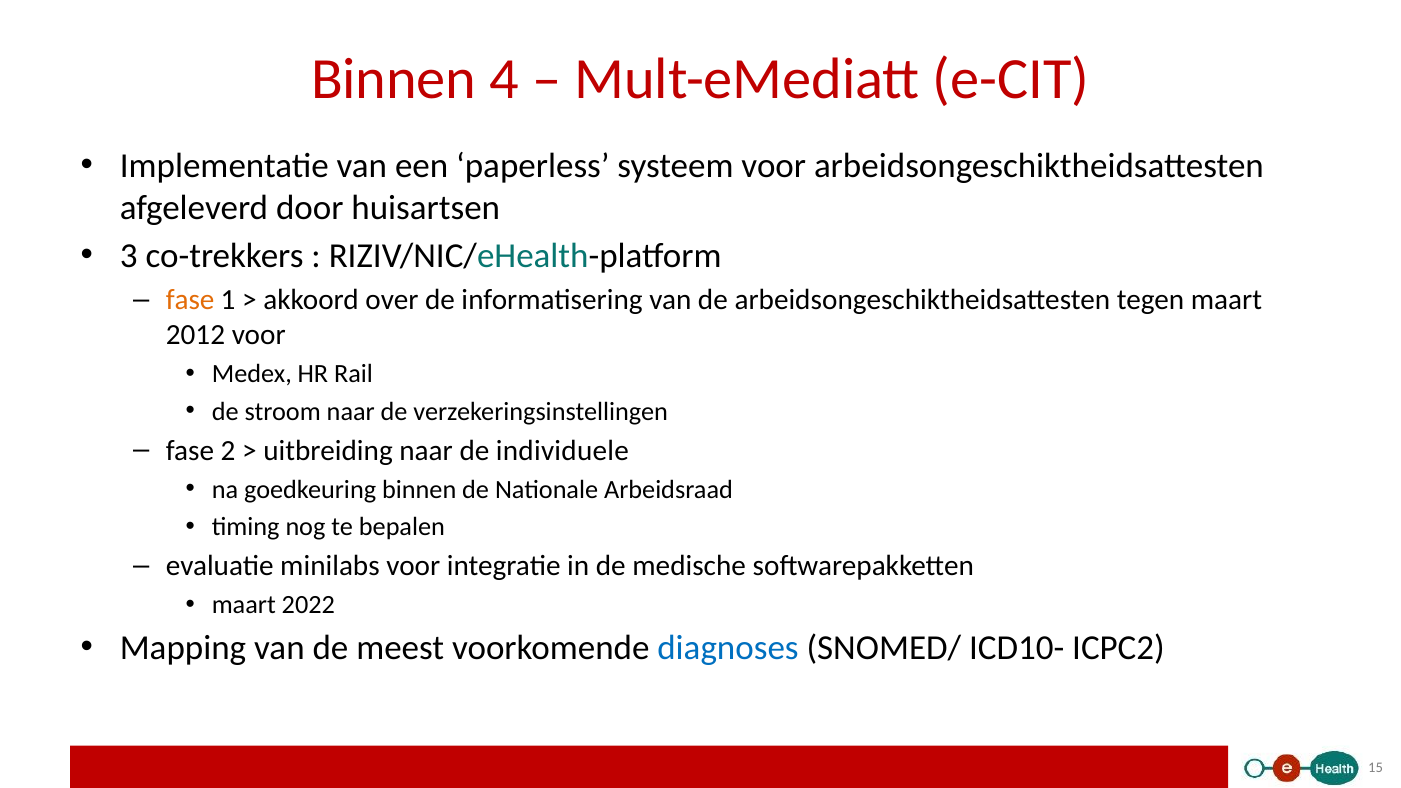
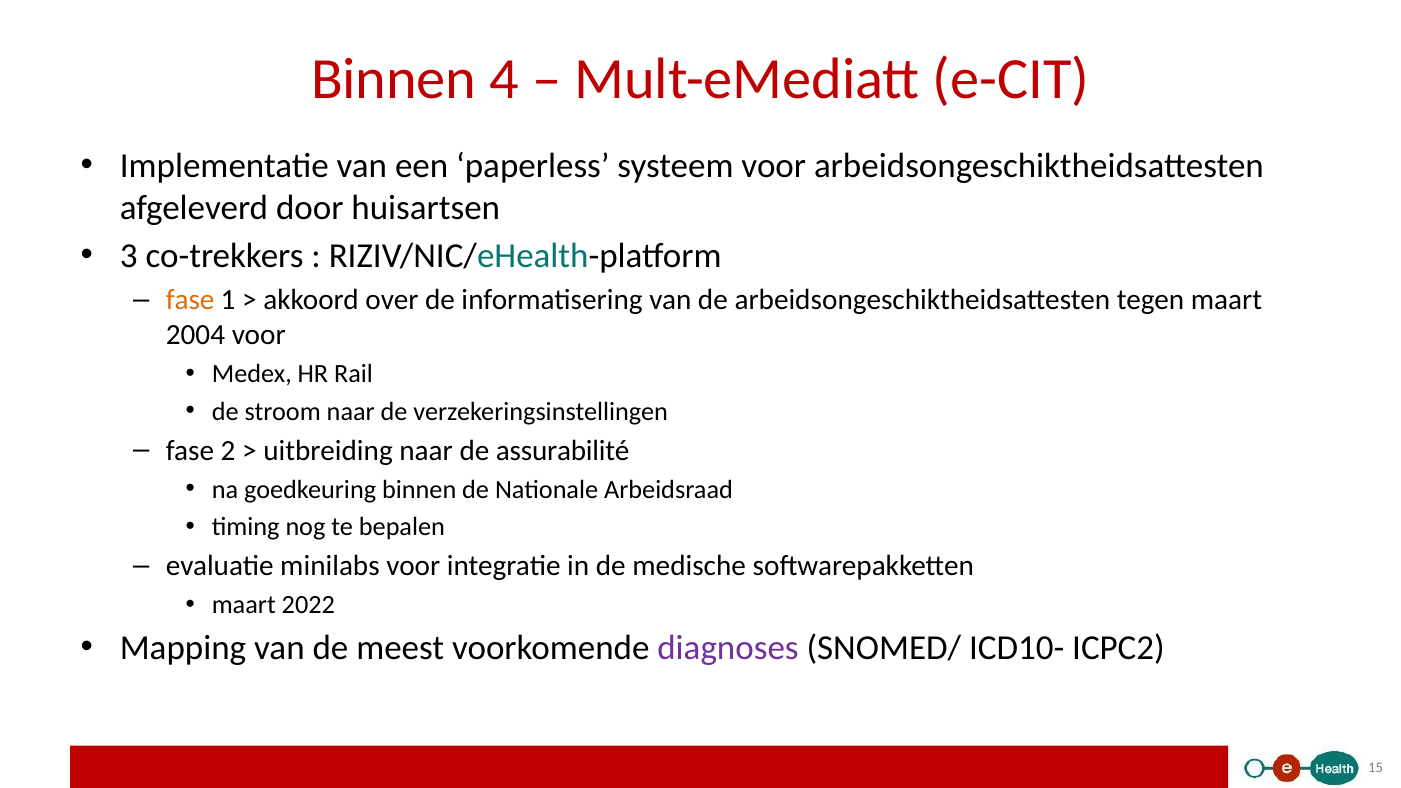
2012: 2012 -> 2004 (195, 335)
individuele: individuele -> assurabilité (563, 451)
diagnoses colour: blue -> purple (728, 648)
